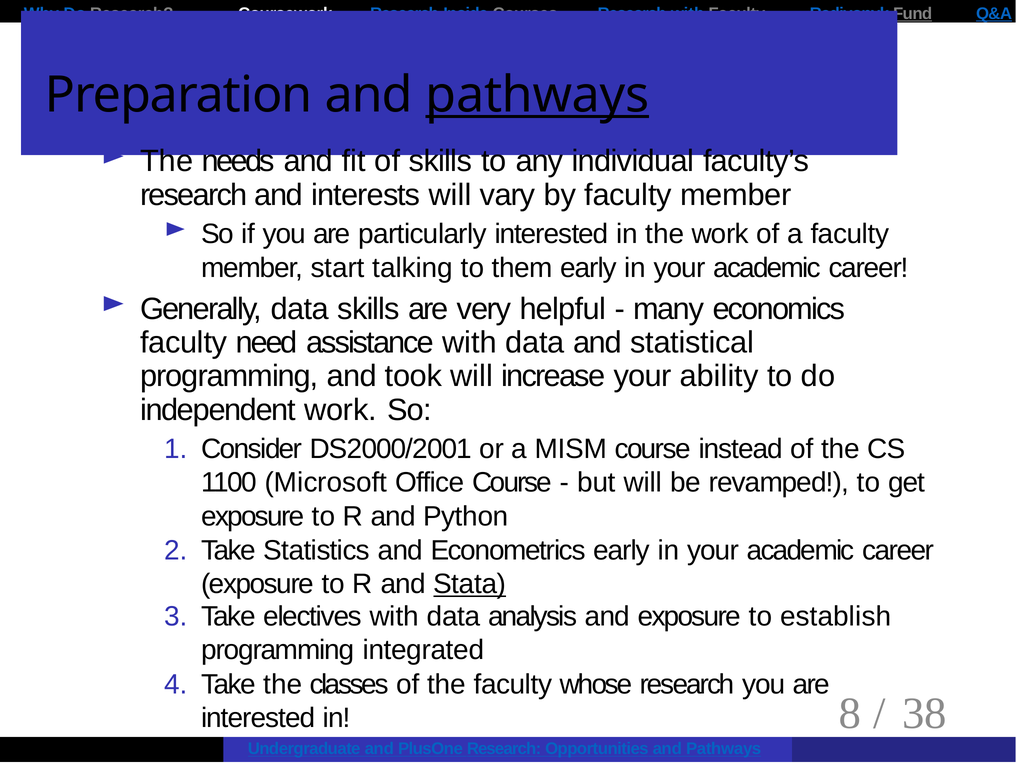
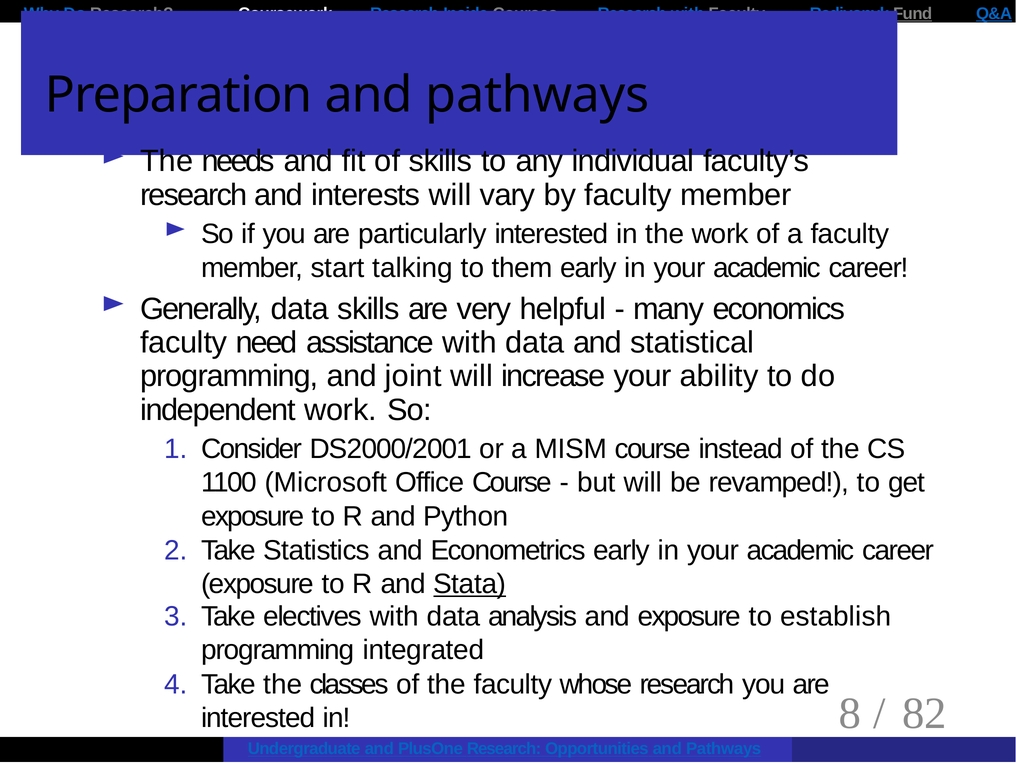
pathways underline: present -> none (537, 95)
took: took -> joint (413, 376)
38: 38 -> 82 (924, 713)
